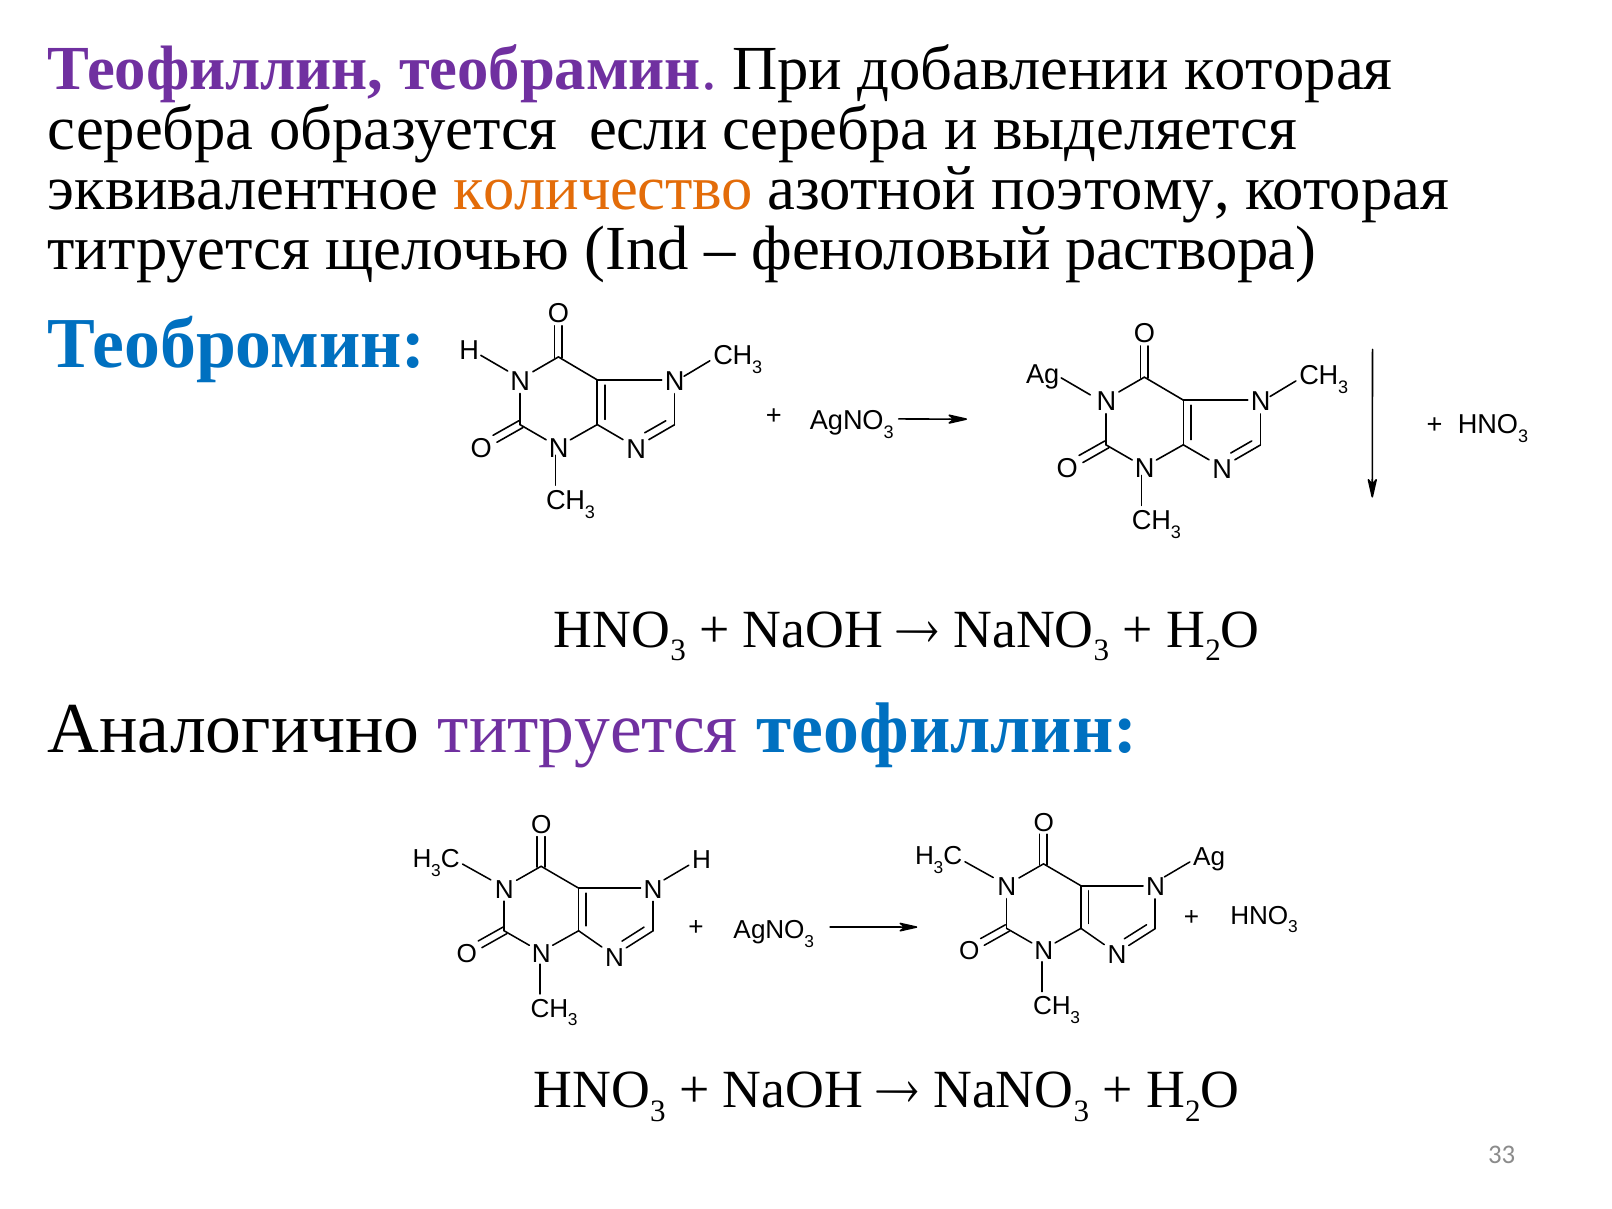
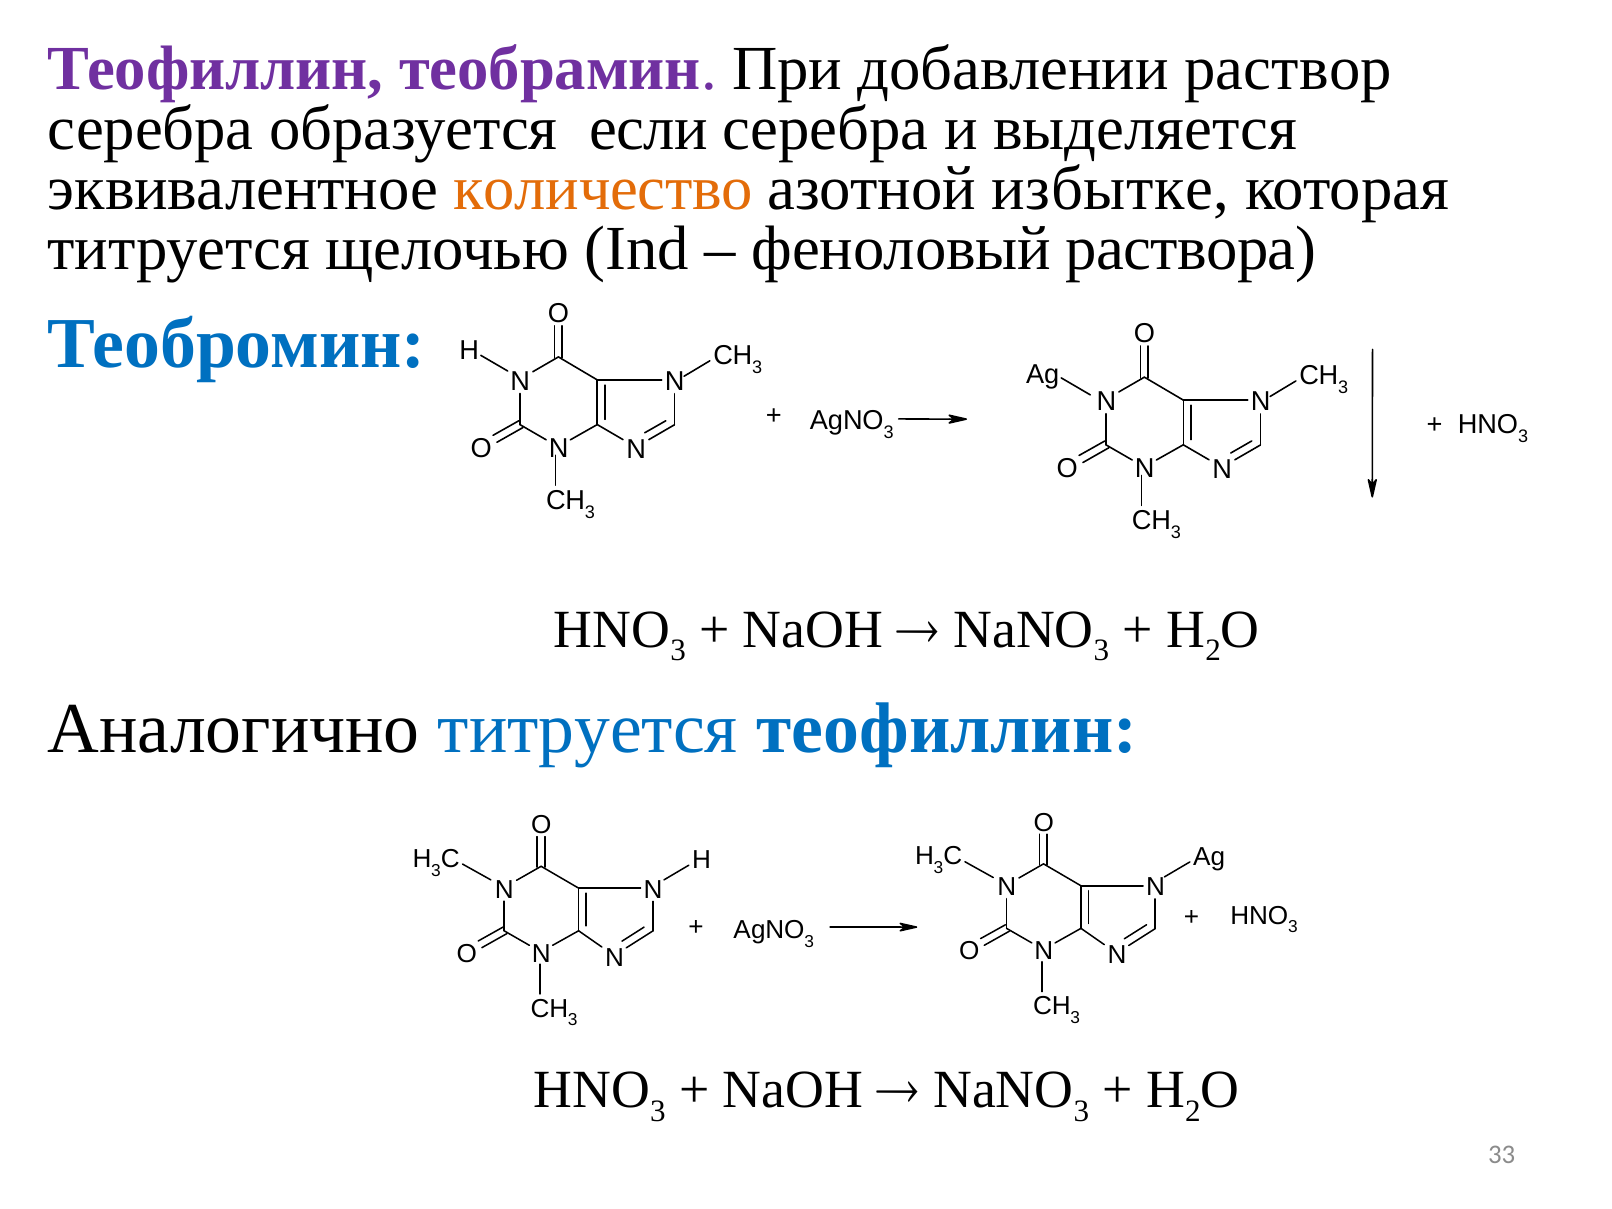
добавлении которая: которая -> раствор (1288, 69)
поэтому: поэтому -> избытке (1111, 189)
титруется colour: purple -> blue (588, 729)
